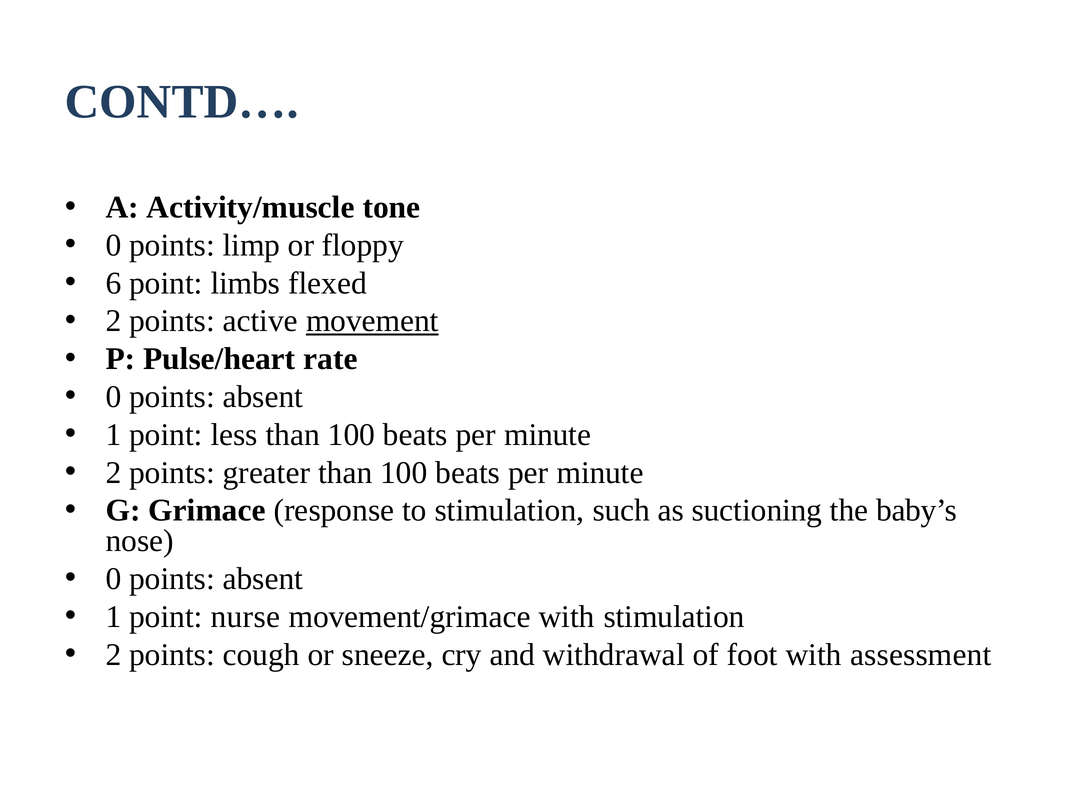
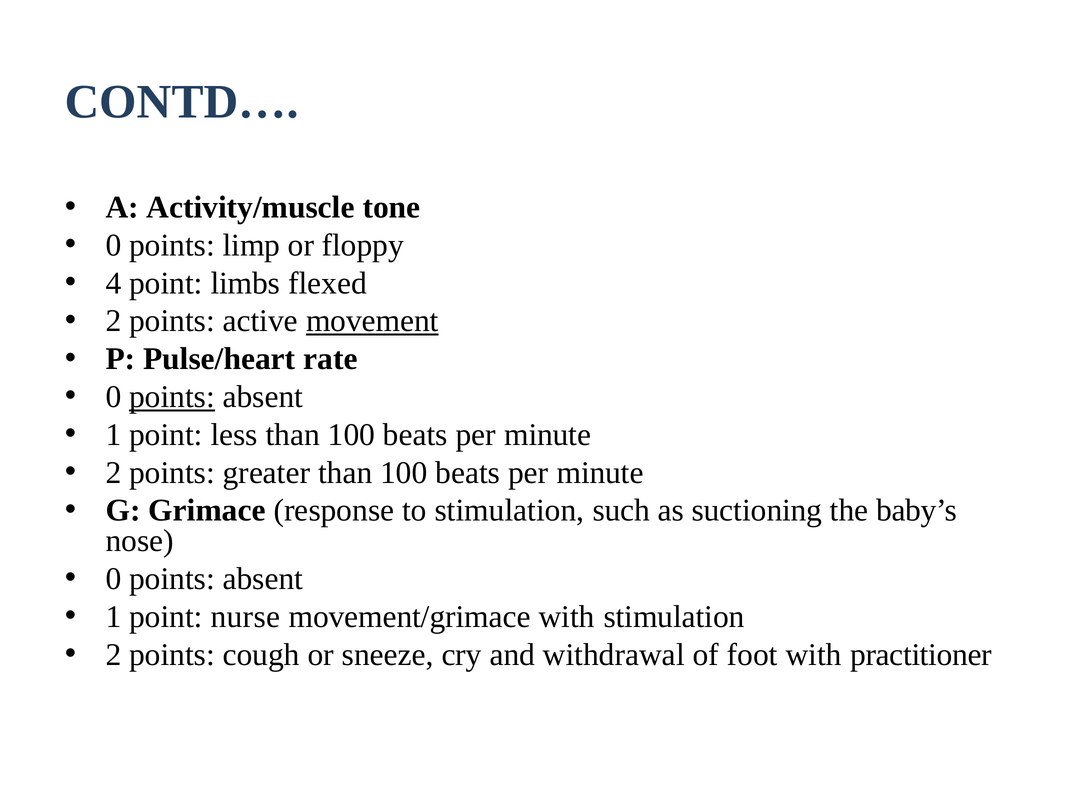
6: 6 -> 4 (113, 283)
points underline: none -> present (172, 397)
assessment: assessment -> practitioner (921, 654)
